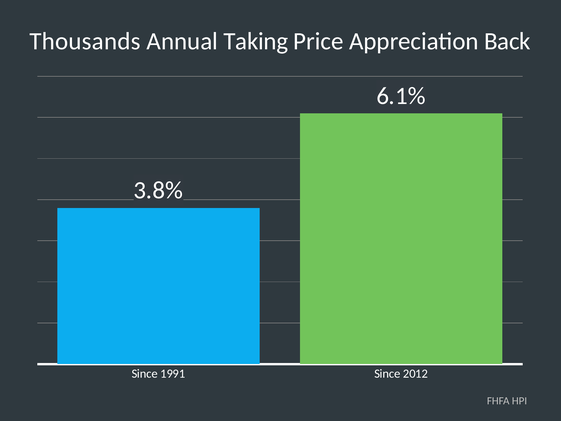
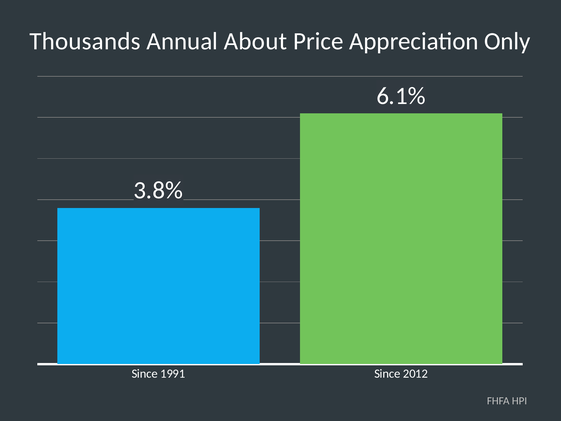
Taking: Taking -> About (256, 41)
Back: Back -> Only (507, 41)
